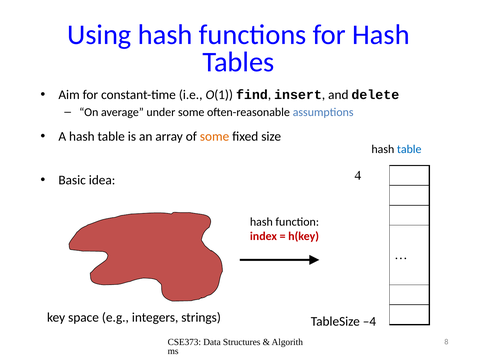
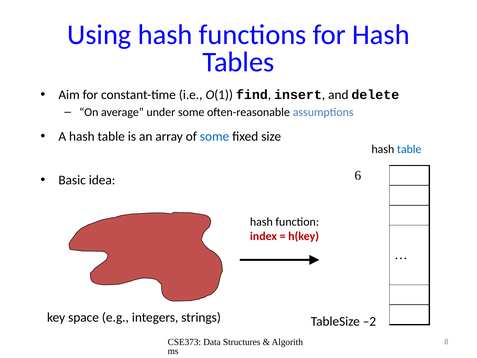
some colour: orange -> blue (215, 136)
4: 4 -> 6 (358, 175)
–4: –4 -> –2 (369, 321)
